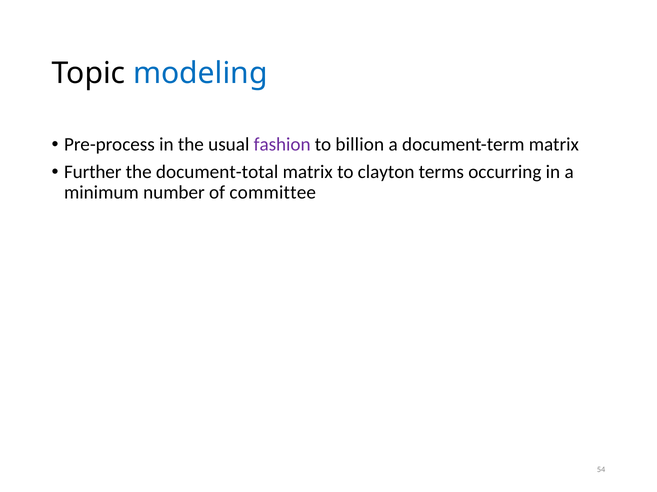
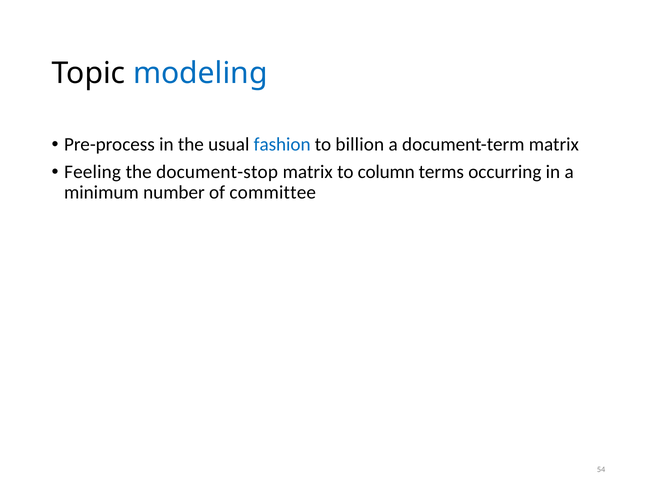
fashion colour: purple -> blue (282, 145)
Further: Further -> Feeling (93, 172)
document-total: document-total -> document-stop (217, 172)
clayton: clayton -> column (386, 172)
